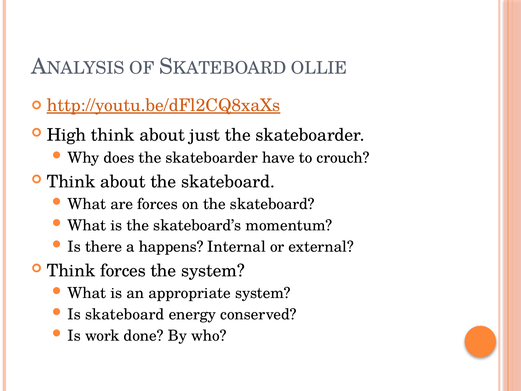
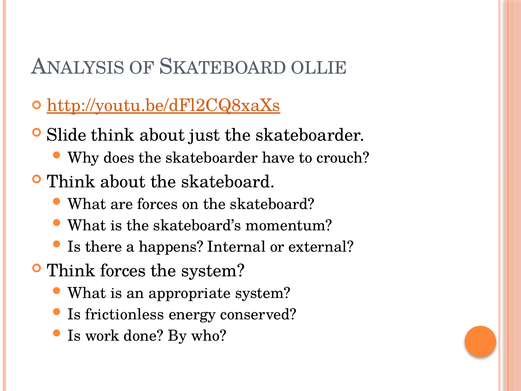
High: High -> Slide (67, 135)
Is skateboard: skateboard -> frictionless (125, 314)
